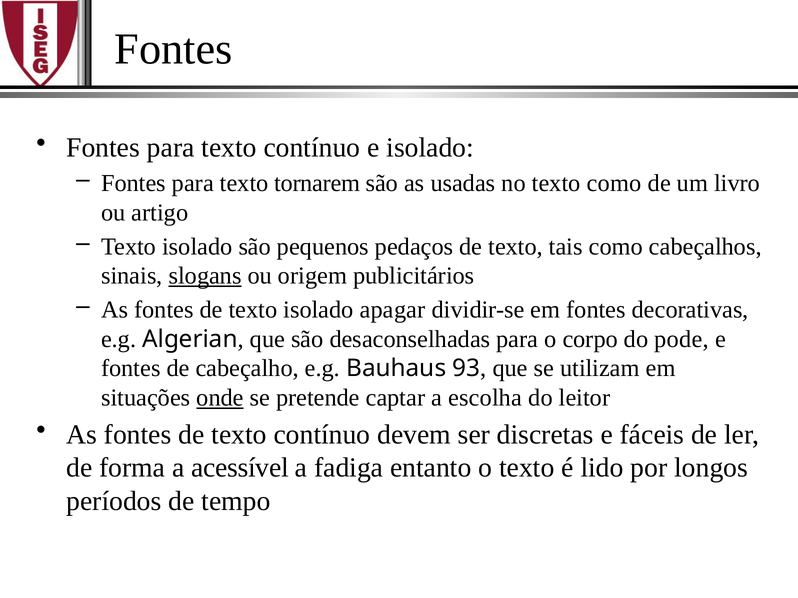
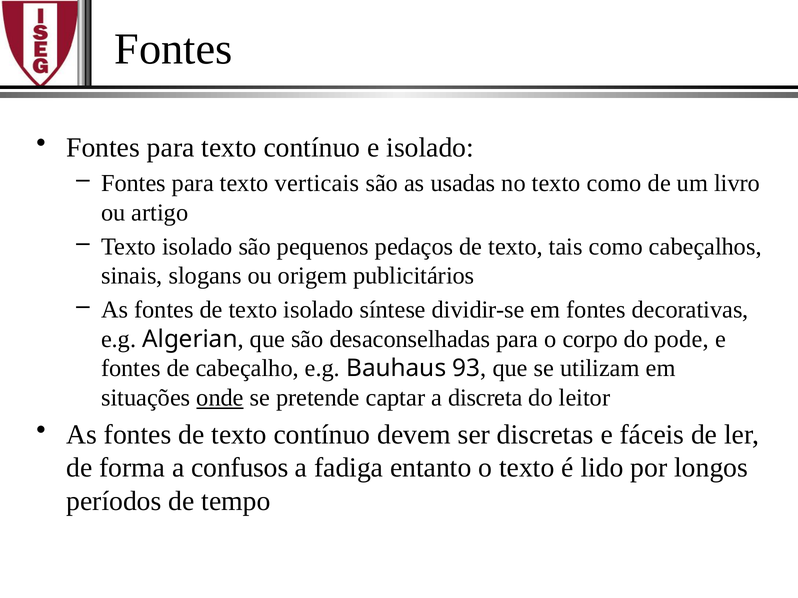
tornarem: tornarem -> verticais (317, 183)
slogans underline: present -> none (205, 276)
apagar: apagar -> síntese (393, 310)
escolha: escolha -> discreta (485, 398)
acessível: acessível -> confusos (240, 468)
